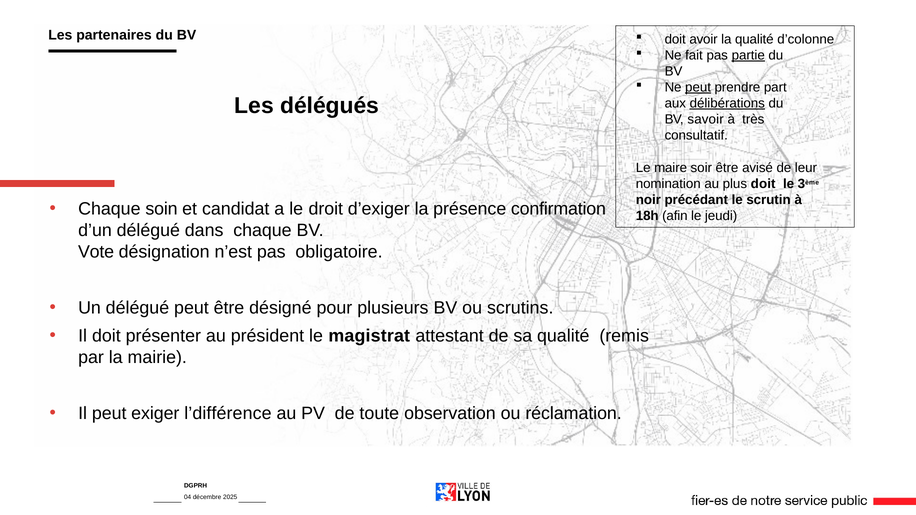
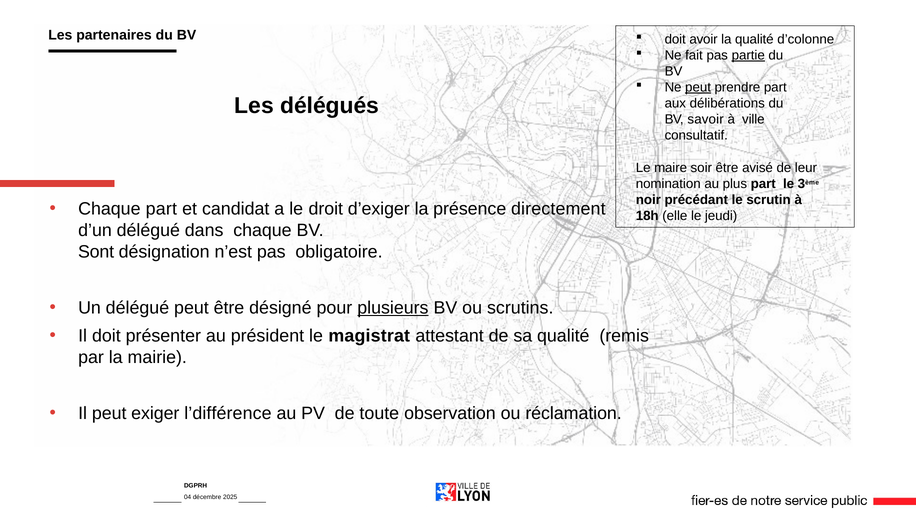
délibérations underline: present -> none (727, 103)
très: très -> ville (753, 119)
plus doit: doit -> part (763, 184)
Chaque soin: soin -> part (161, 209)
confirmation: confirmation -> directement (558, 209)
afin: afin -> elle (675, 216)
Vote: Vote -> Sont (96, 252)
plusieurs underline: none -> present (393, 308)
